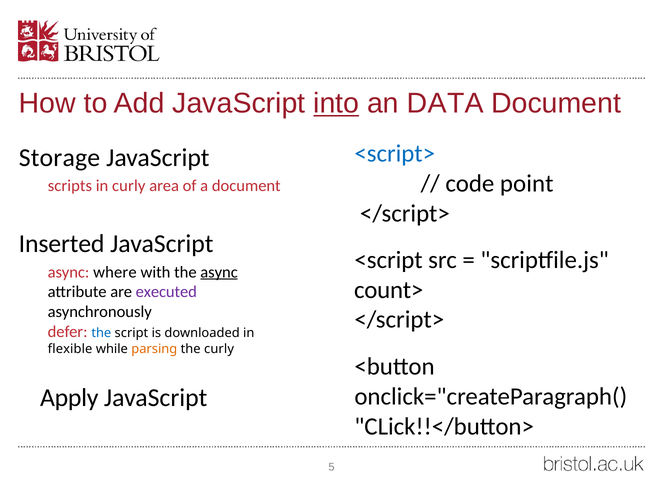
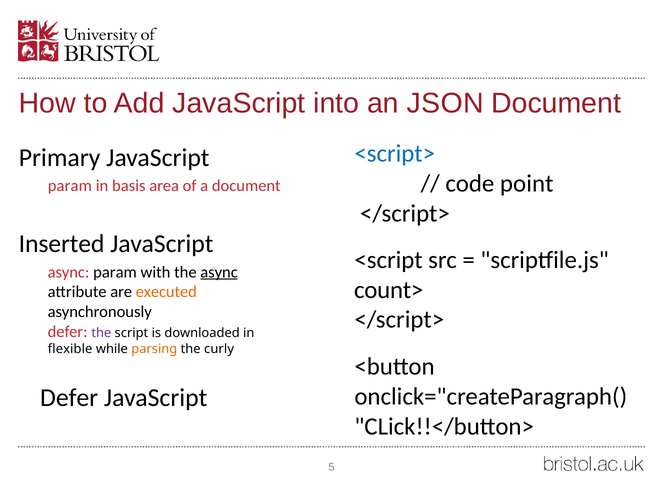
into underline: present -> none (336, 103)
DATA: DATA -> JSON (445, 103)
Storage: Storage -> Primary (60, 158)
scripts: scripts -> param (70, 186)
in curly: curly -> basis (129, 186)
async where: where -> param (115, 272)
executed colour: purple -> orange (166, 292)
the colour: blue -> purple (101, 333)
Apply: Apply -> Defer (69, 398)
